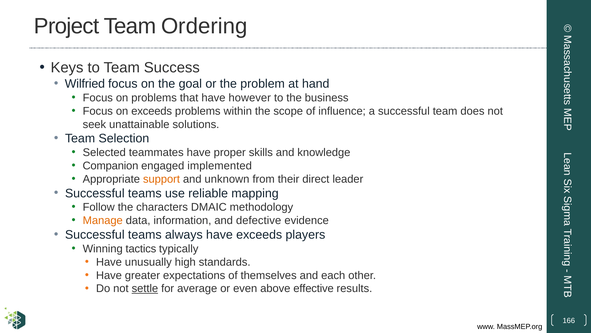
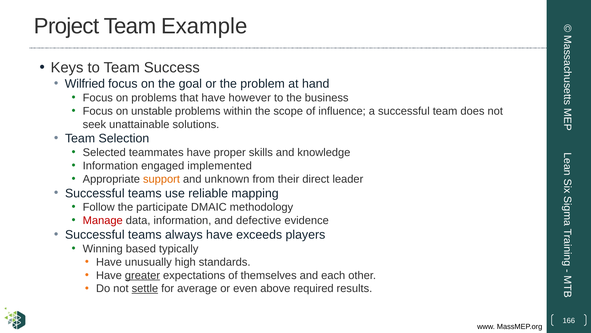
Ordering: Ordering -> Example (204, 26)
on exceeds: exceeds -> unstable (152, 111)
Companion: Companion -> Information (110, 166)
characters: characters -> participate (162, 207)
Manage colour: orange -> red (103, 220)
tactics: tactics -> based (141, 248)
greater underline: none -> present (142, 275)
effective: effective -> required (314, 288)
